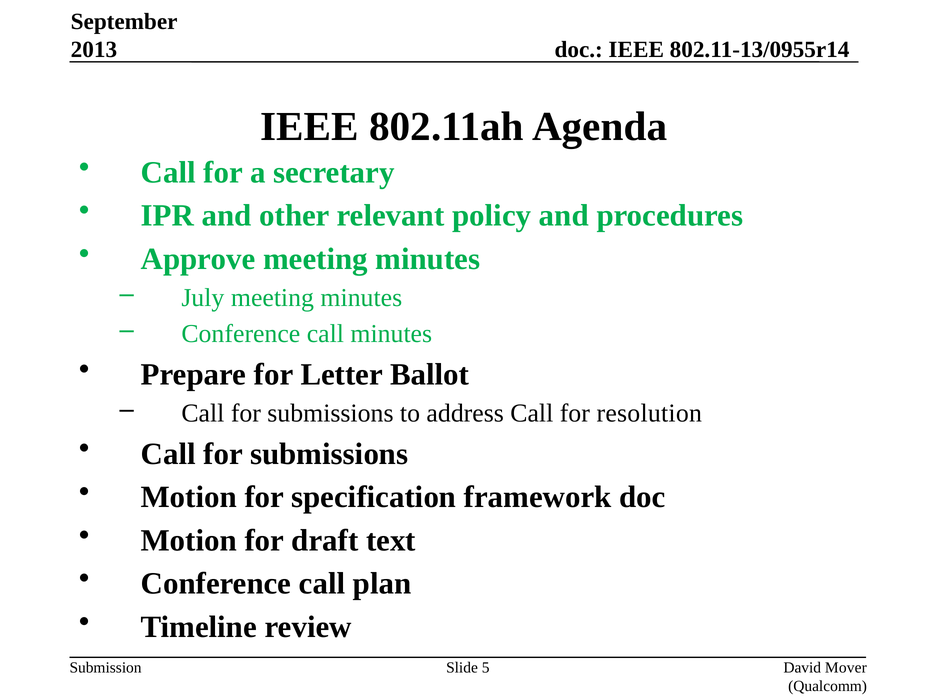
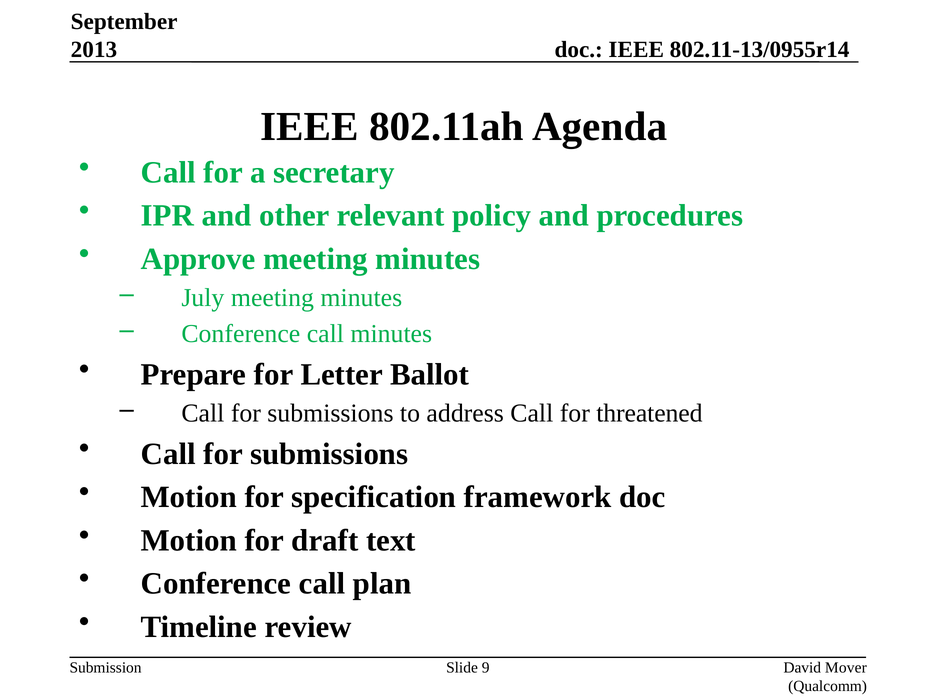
resolution: resolution -> threatened (649, 413)
5: 5 -> 9 (486, 668)
